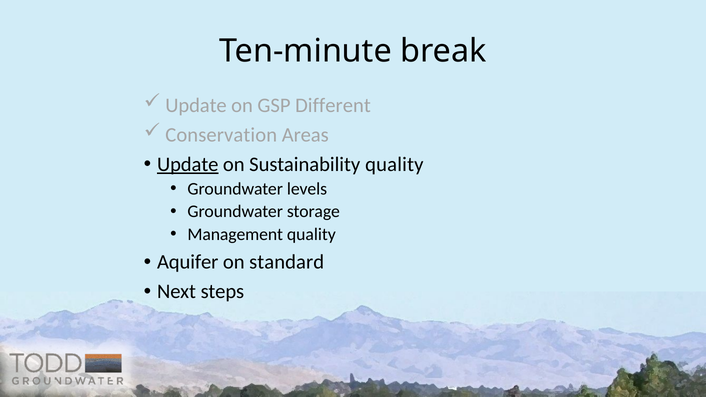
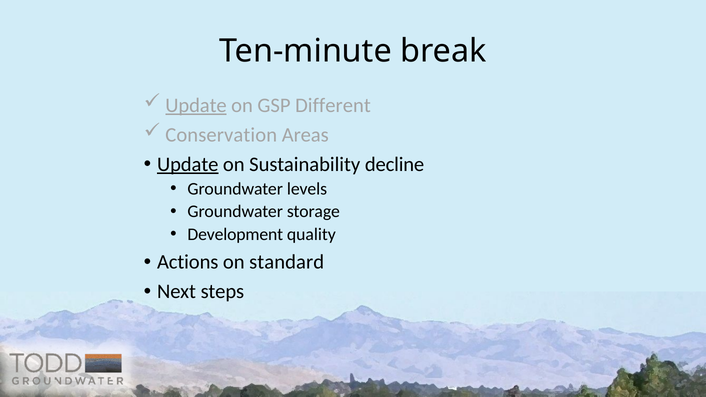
Update underline: none -> present (196, 105)
Sustainability quality: quality -> decline (395, 164)
Management: Management -> Development (235, 234)
Aquifer: Aquifer -> Actions (188, 262)
